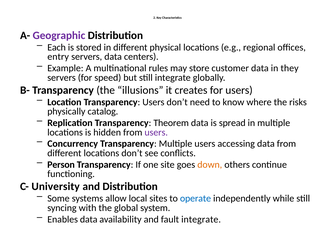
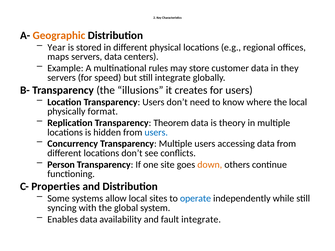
Geographic colour: purple -> orange (59, 36)
Each: Each -> Year (56, 47)
entry: entry -> maps (58, 57)
the risks: risks -> local (298, 102)
catalog: catalog -> format (103, 112)
spread: spread -> theory (232, 123)
users colour: purple -> blue (156, 132)
University: University -> Properties (56, 187)
